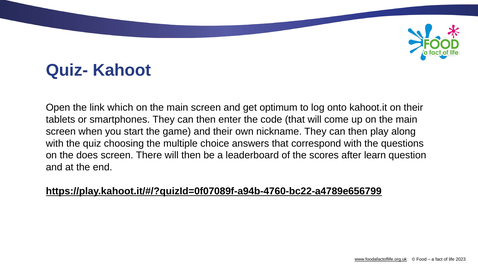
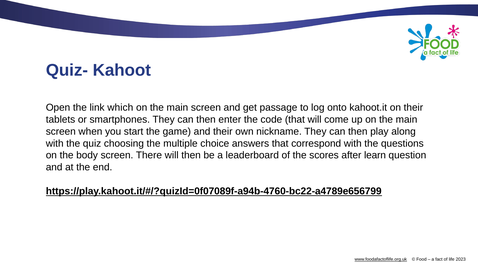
optimum: optimum -> passage (279, 107)
does: does -> body (87, 155)
